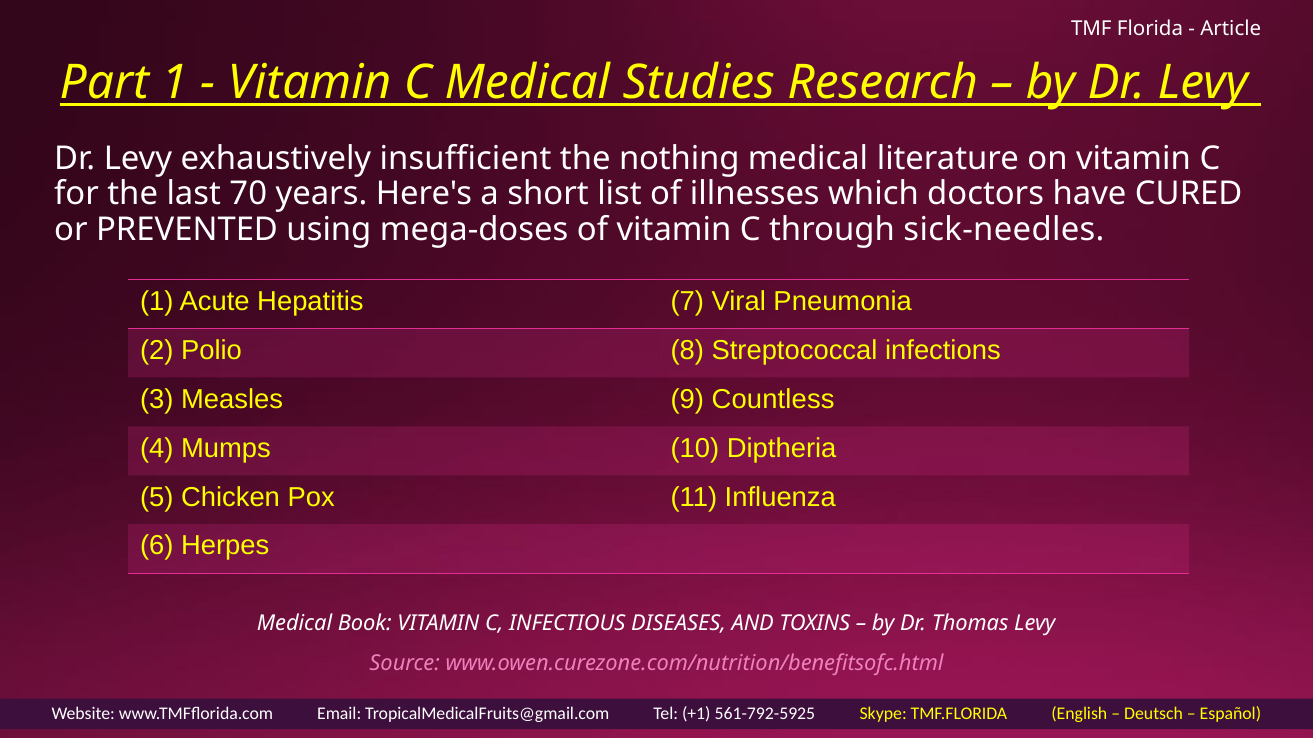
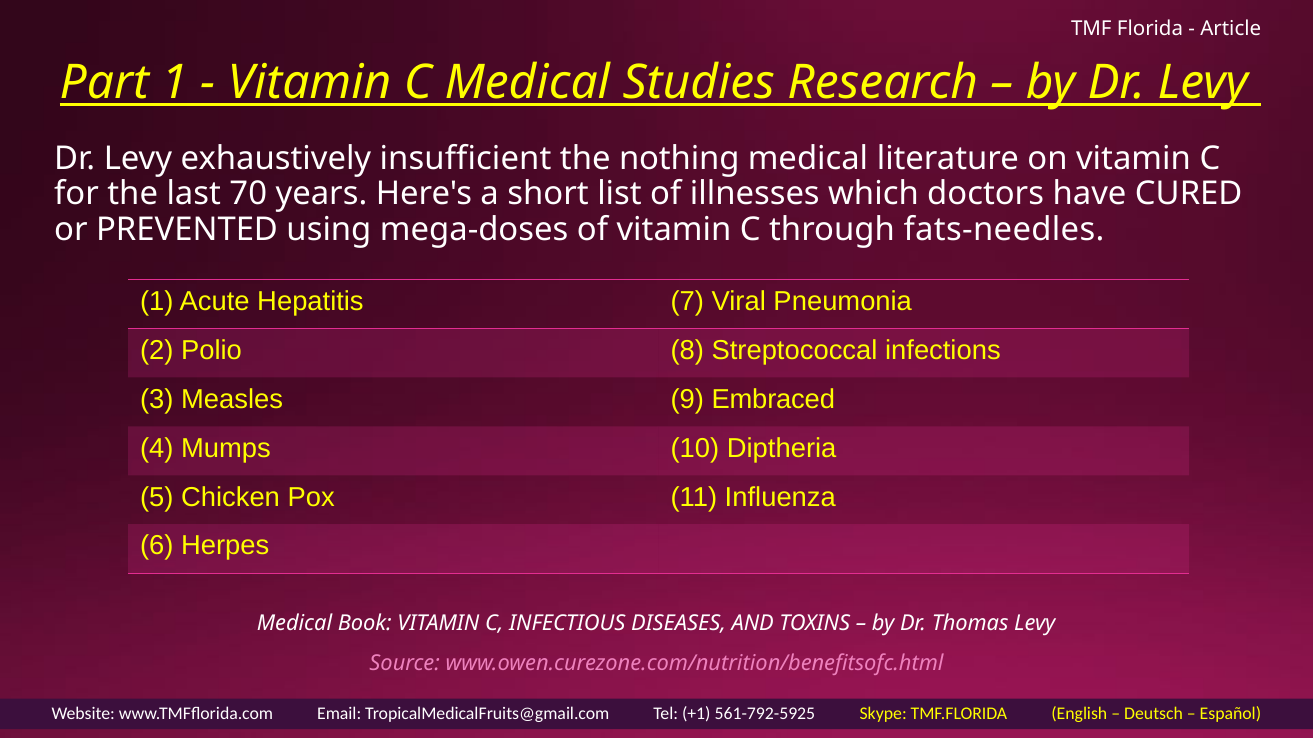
sick-needles: sick-needles -> fats-needles (1004, 230)
Countless: Countless -> Embraced (773, 399)
